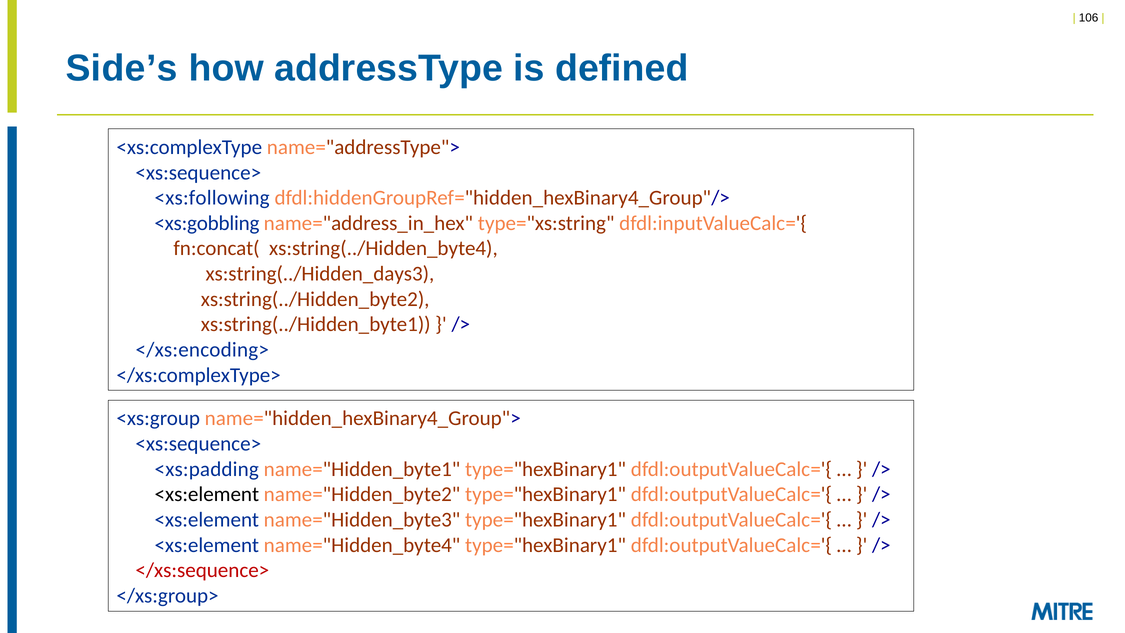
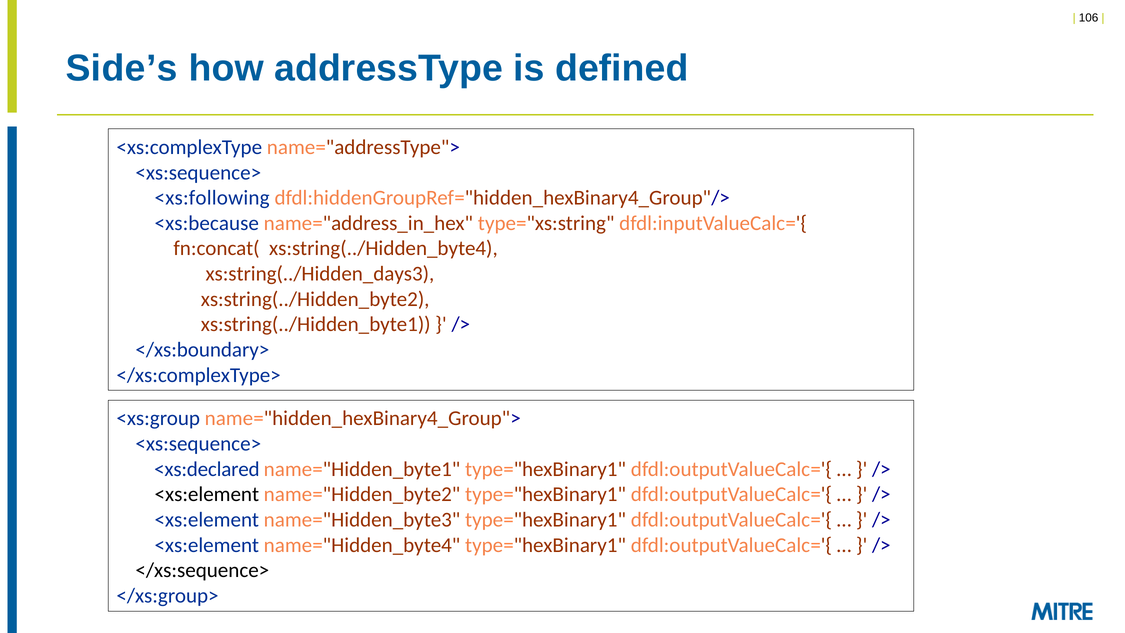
<xs:gobbling: <xs:gobbling -> <xs:because (207, 223)
</xs:encoding>: </xs:encoding> -> </xs:boundary> (202, 350)
<xs:padding: <xs:padding -> <xs:declared (207, 469)
</xs:sequence> colour: red -> black (202, 570)
